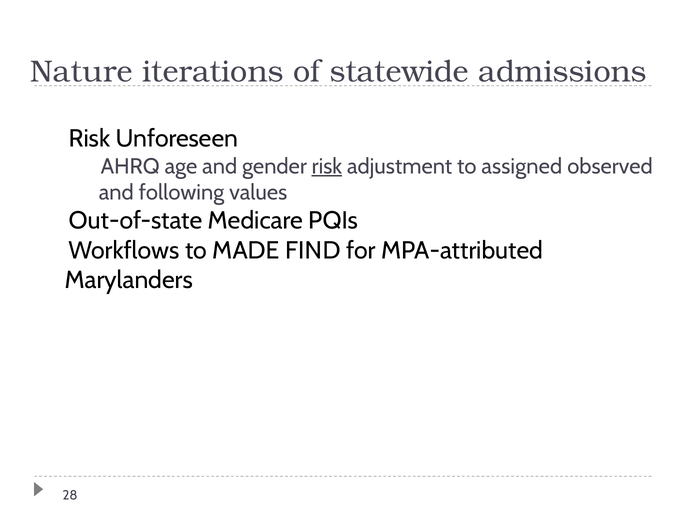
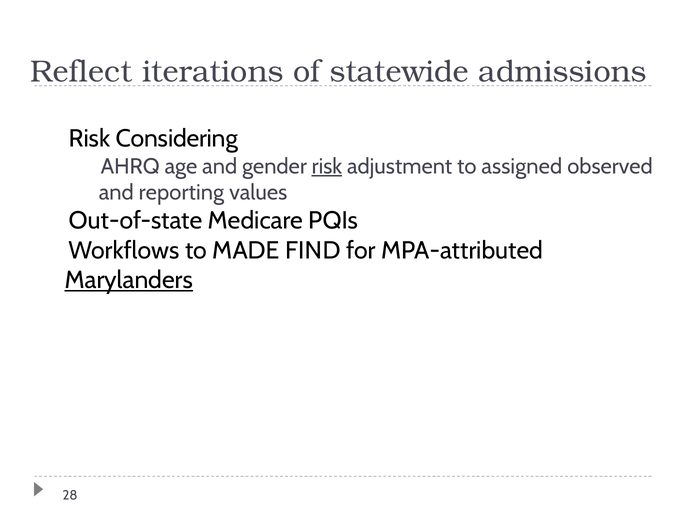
Nature: Nature -> Reflect (81, 72)
Unforeseen: Unforeseen -> Considering (177, 139)
following: following -> reporting (181, 193)
Marylanders underline: none -> present (129, 280)
